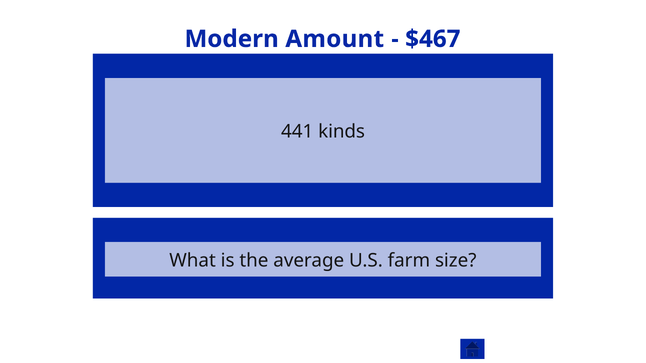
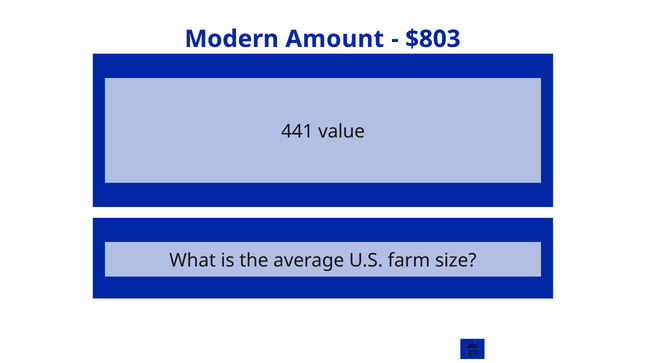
$467: $467 -> $803 (433, 39)
kinds: kinds -> value (342, 132)
